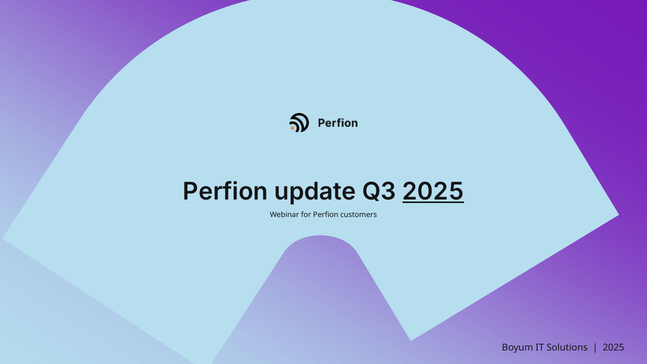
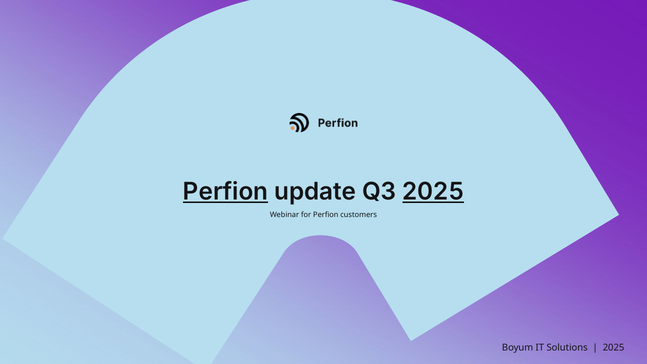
Perfion underline: none -> present (226, 192)
